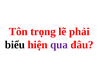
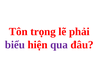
biểu colour: black -> purple (15, 44)
